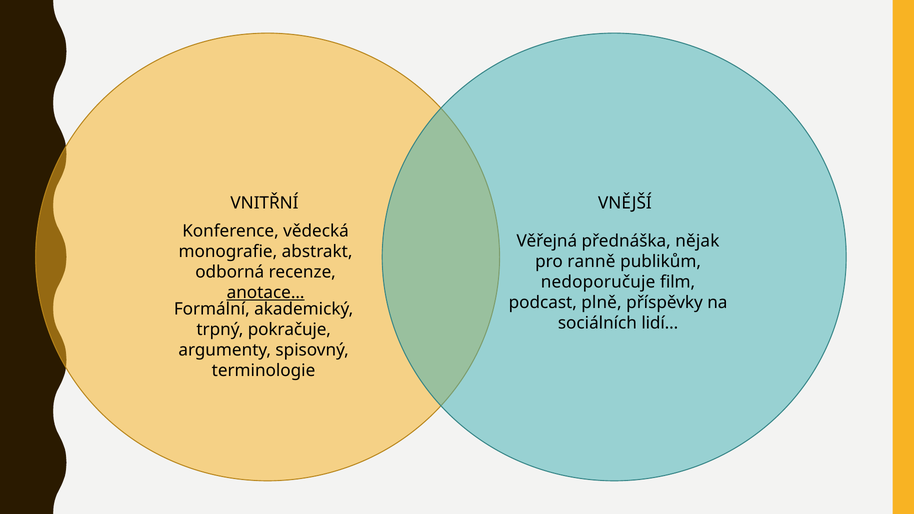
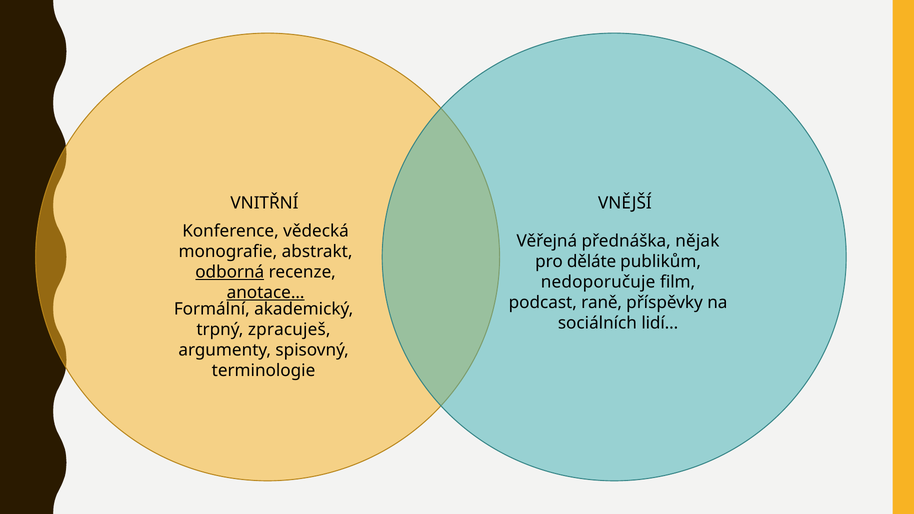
ranně: ranně -> děláte (592, 262)
odborná underline: none -> present (230, 272)
plně: plně -> raně (602, 303)
pokračuje: pokračuje -> zpracuješ (289, 330)
